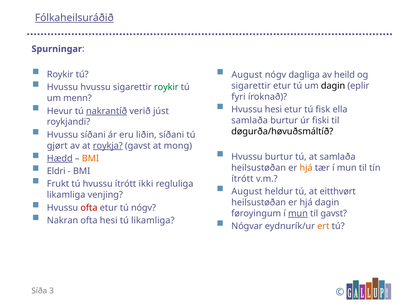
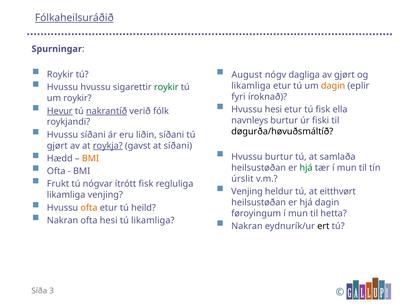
av heild: heild -> gjørt (344, 75)
sigarettir: sigarettir -> likamliga (251, 86)
dagin colour: black -> orange (333, 86)
um menn: menn -> roykir (77, 98)
Hevur underline: none -> present (60, 111)
júst: júst -> fólk (161, 111)
samlaða: samlaða -> navnleys (250, 120)
at mong: mong -> síðani (178, 145)
Hædd underline: present -> none (60, 158)
Eldri: Eldri -> Ofta (56, 171)
hjá colour: orange -> green (306, 168)
tú hvussu: hvussu -> nógvar (98, 184)
ítrótt ikki: ikki -> fisk (146, 184)
ítrótt: ítrótt -> úrslit (242, 179)
August: August -> Venjing (247, 191)
ofta colour: red -> orange (89, 207)
tú nógv: nógv -> heild (143, 207)
mun underline: present -> none (298, 213)
til gavst: gavst -> hetta (334, 213)
Nógvar: Nógvar -> Nakran (247, 226)
ert colour: orange -> black (323, 226)
